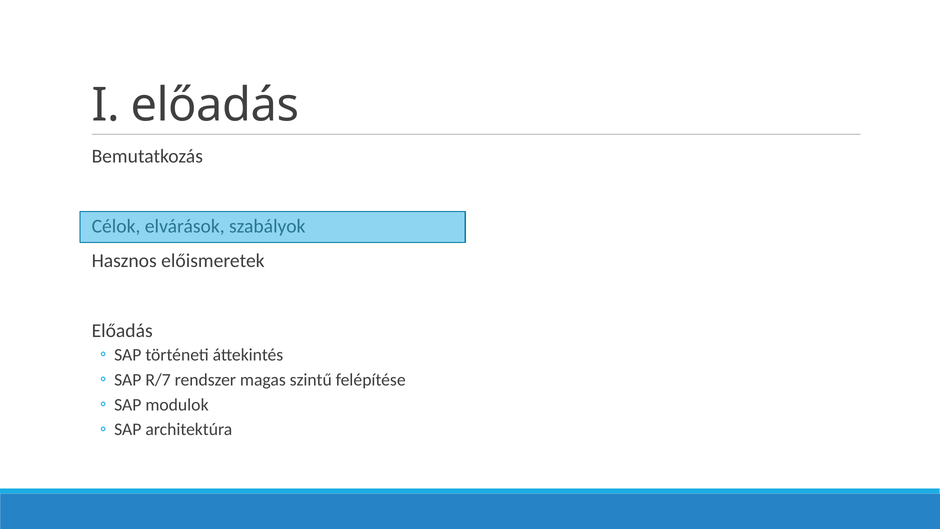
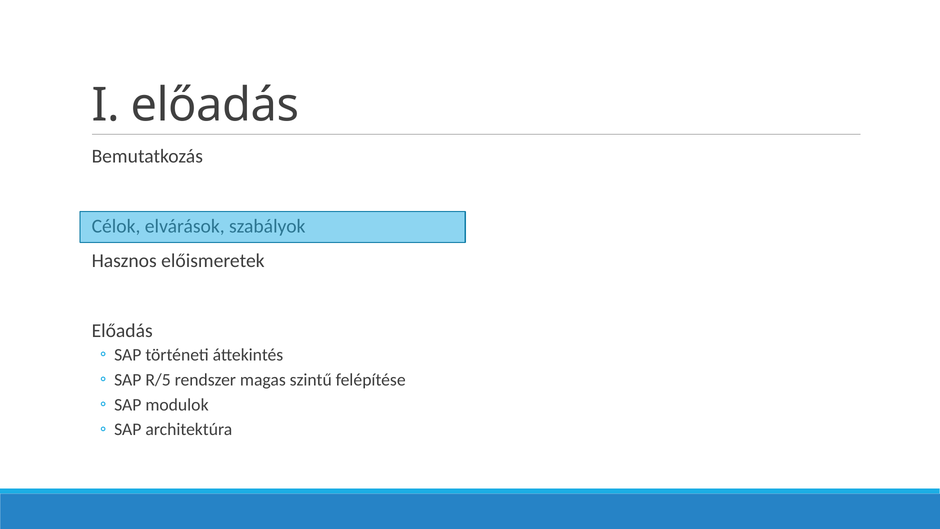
R/7: R/7 -> R/5 (158, 380)
